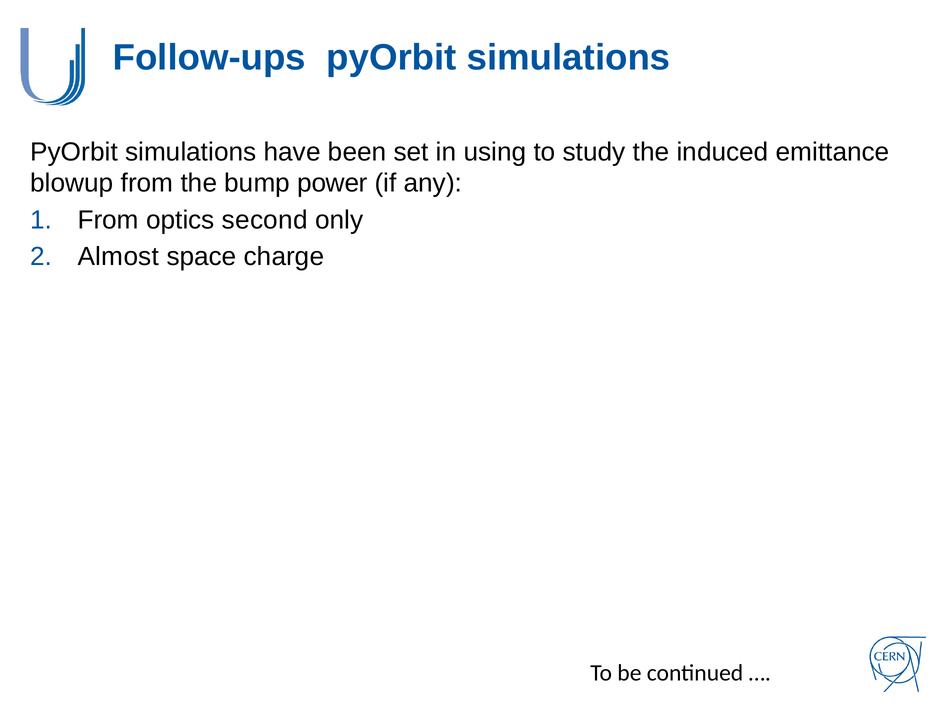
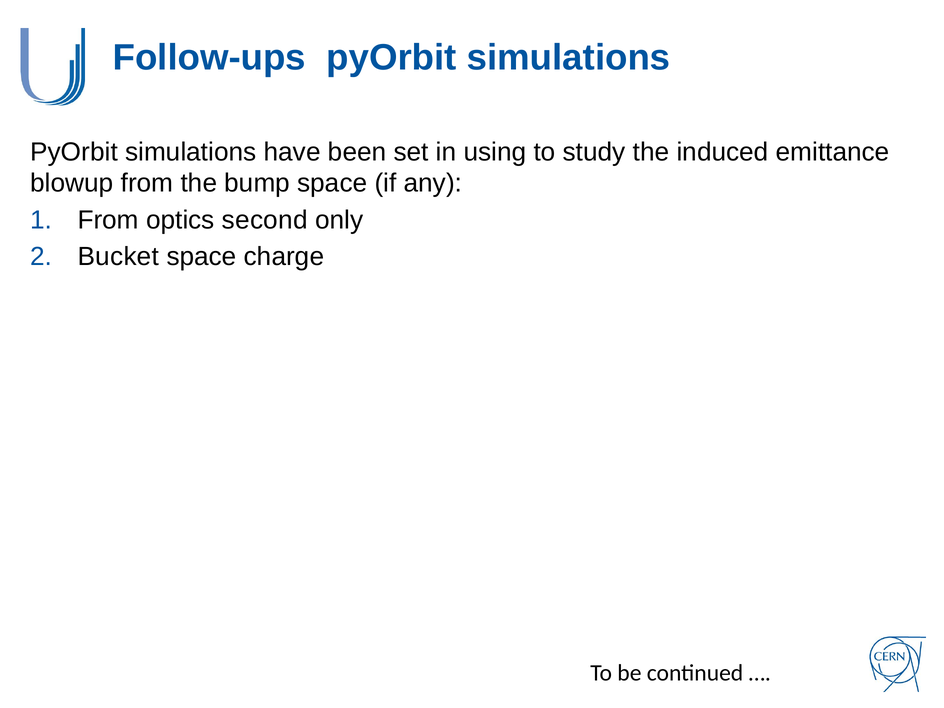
bump power: power -> space (332, 183)
Almost: Almost -> Bucket (118, 257)
